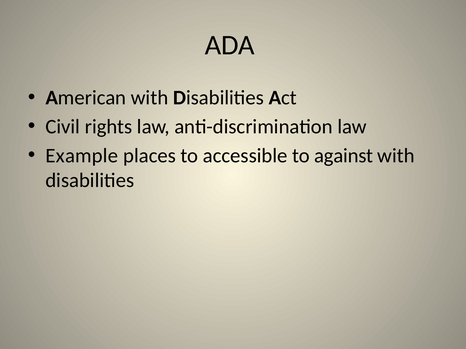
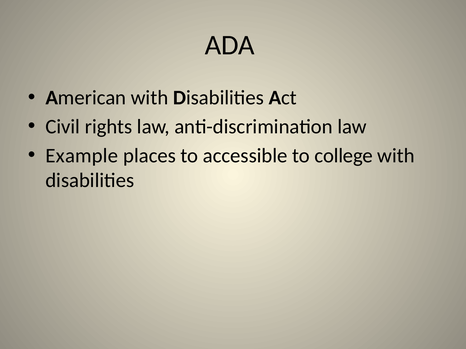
against: against -> college (344, 156)
